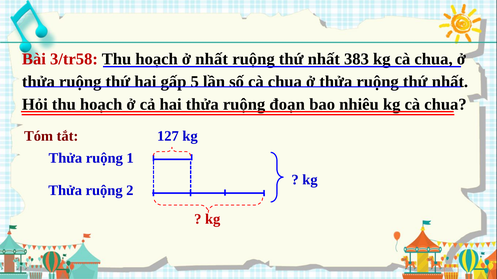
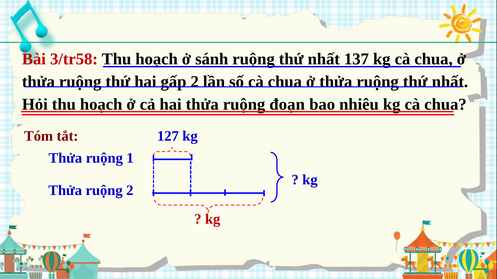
ở nhất: nhất -> sánh (212, 59)
383: 383 -> 137 (356, 59)
gấp 5: 5 -> 2 (195, 82)
